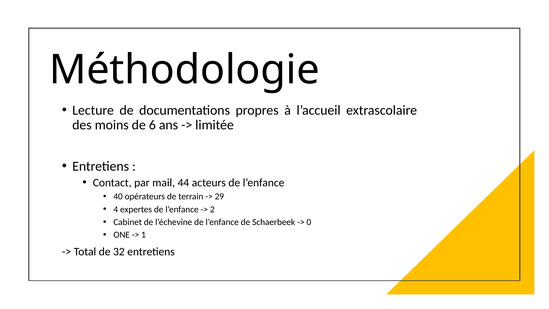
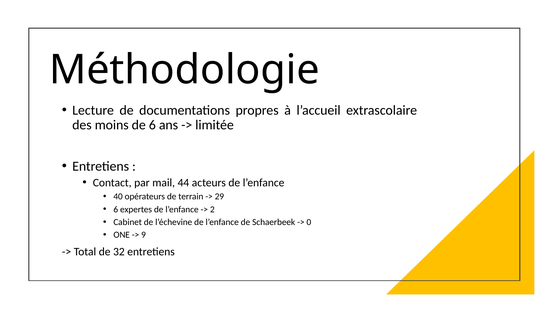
4: 4 -> 6 (116, 209)
1: 1 -> 9 (144, 235)
